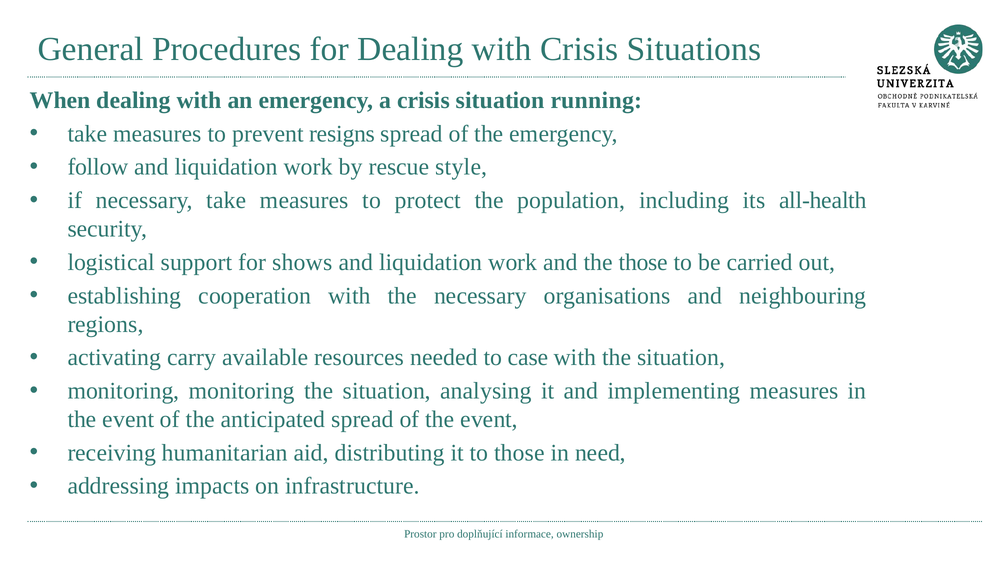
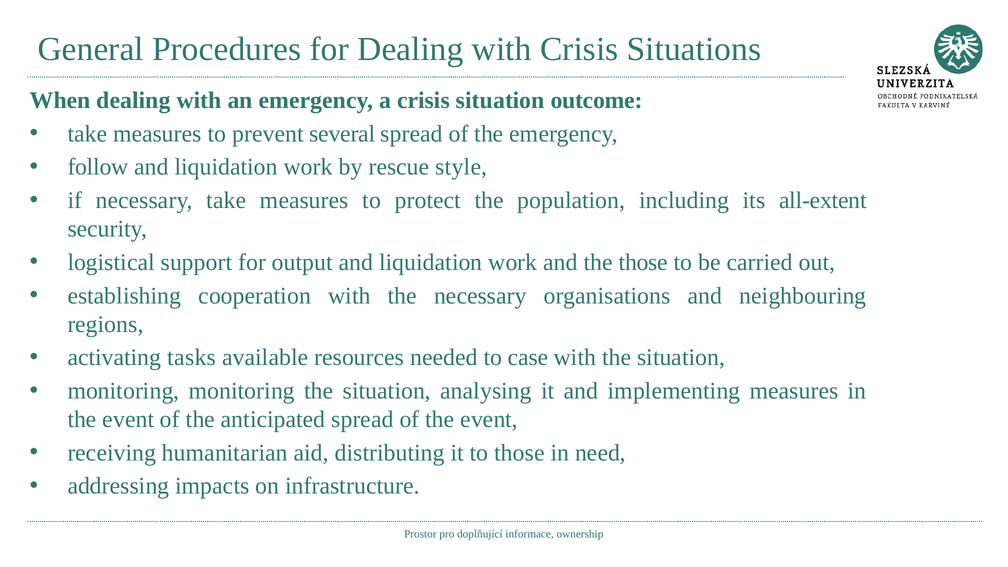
running: running -> outcome (597, 100)
resigns: resigns -> several (342, 134)
all-health: all-health -> all-extent (823, 200)
shows: shows -> output (302, 262)
carry: carry -> tasks (192, 358)
